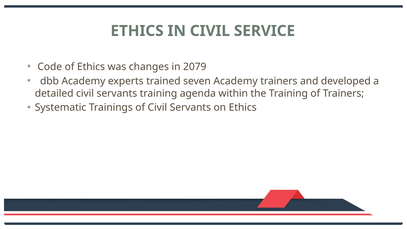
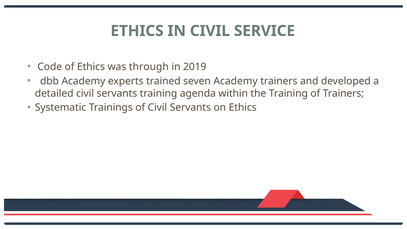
changes: changes -> through (149, 67)
2079: 2079 -> 2019 (195, 67)
